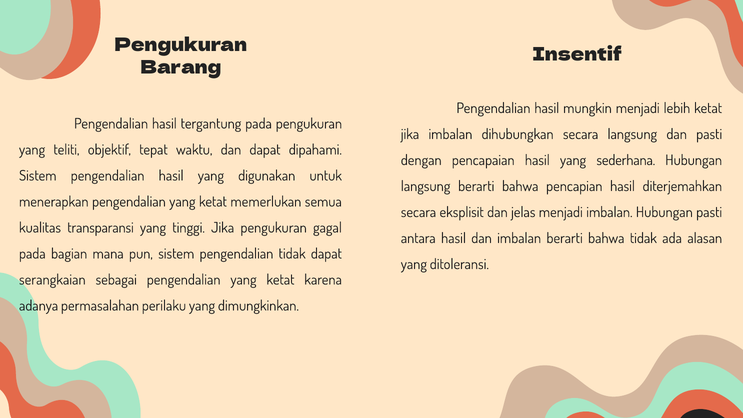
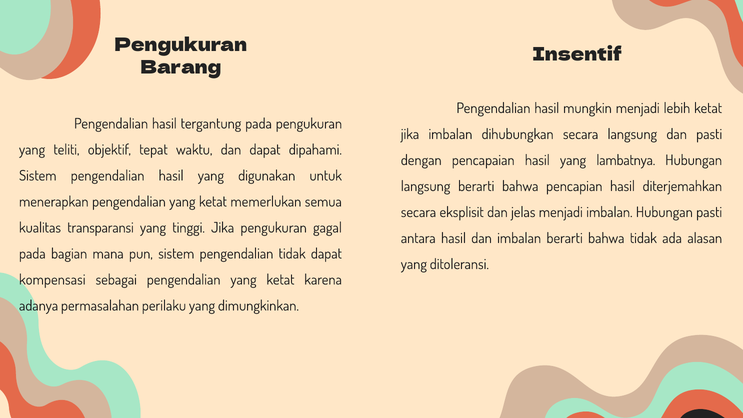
sederhana: sederhana -> lambatnya (626, 160)
serangkaian: serangkaian -> kompensasi (52, 280)
